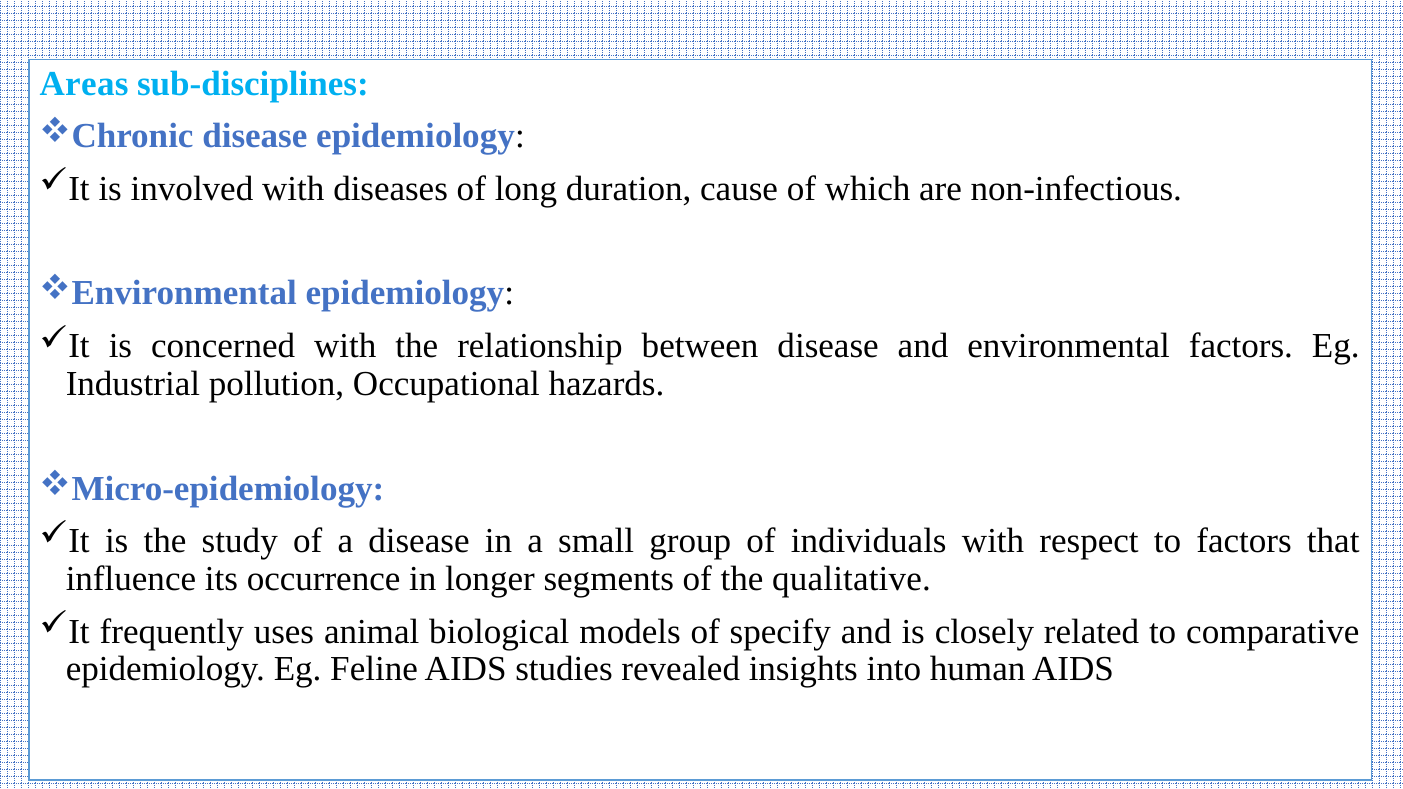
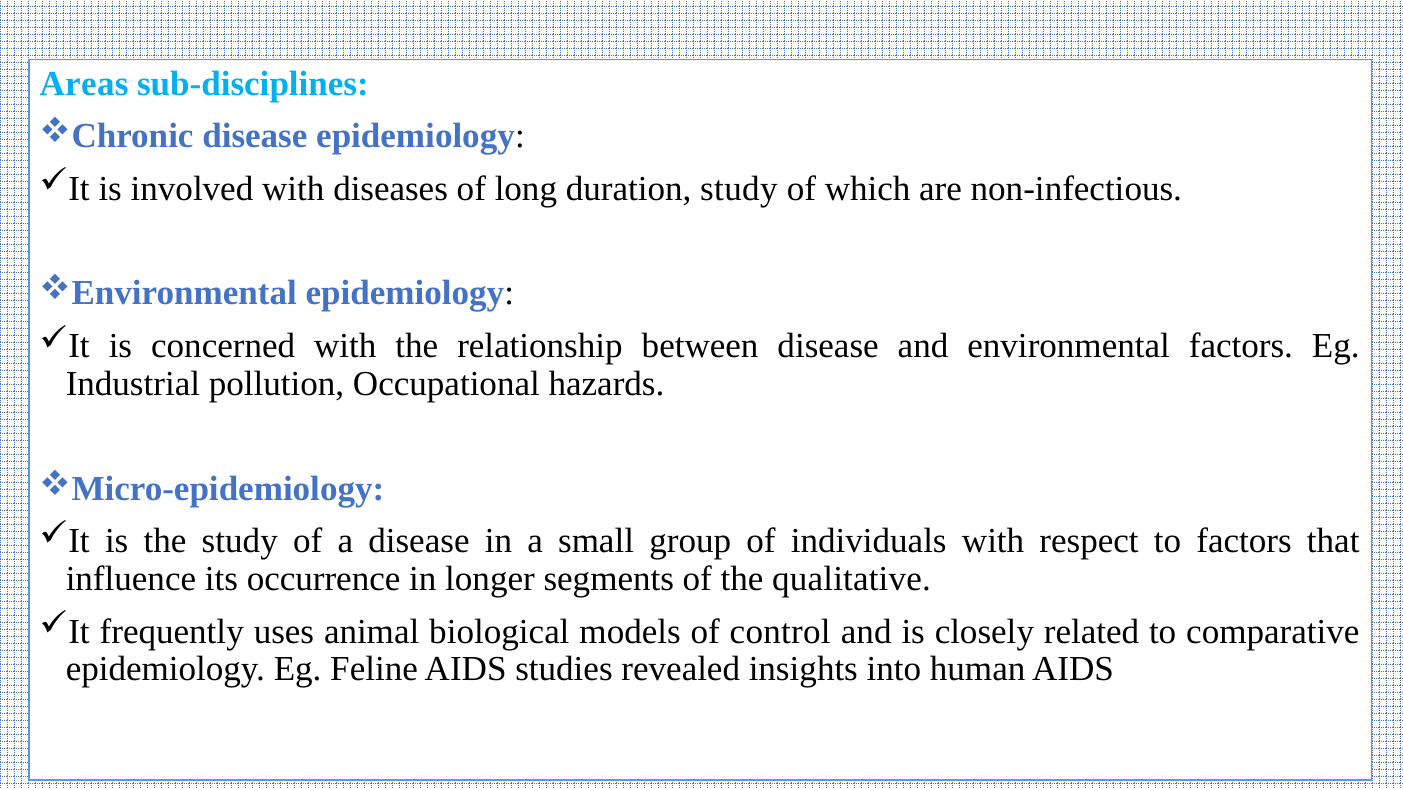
duration cause: cause -> study (739, 188)
specify: specify -> control (780, 632)
